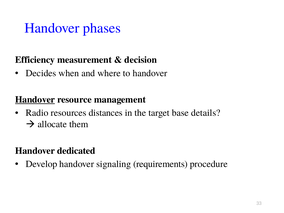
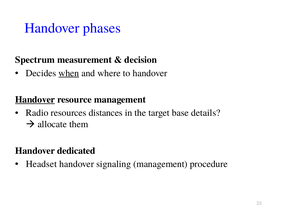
Efficiency: Efficiency -> Spectrum (35, 60)
when underline: none -> present (69, 73)
Develop: Develop -> Headset (41, 164)
signaling requirements: requirements -> management (160, 164)
